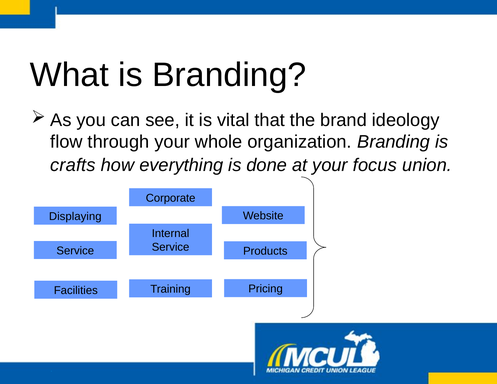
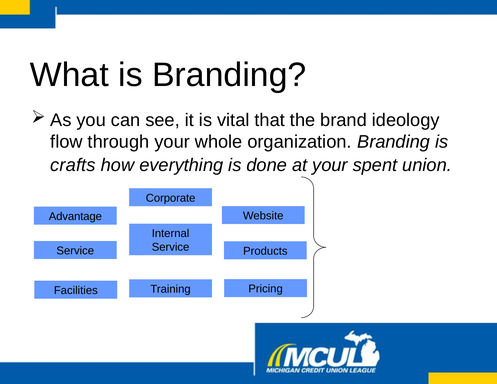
focus: focus -> spent (375, 165)
Displaying: Displaying -> Advantage (75, 216)
